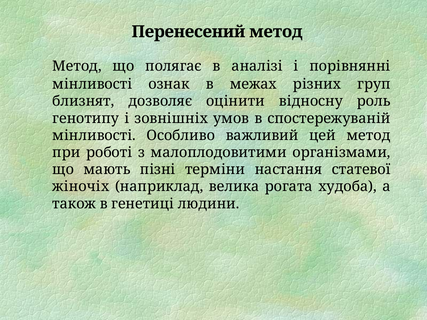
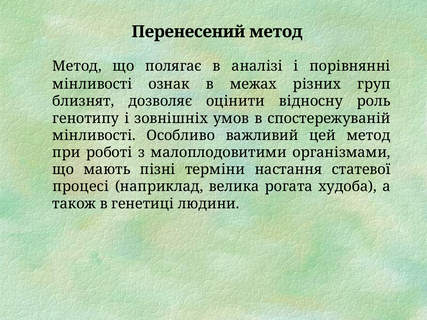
жіночіх: жіночіх -> процесі (81, 187)
